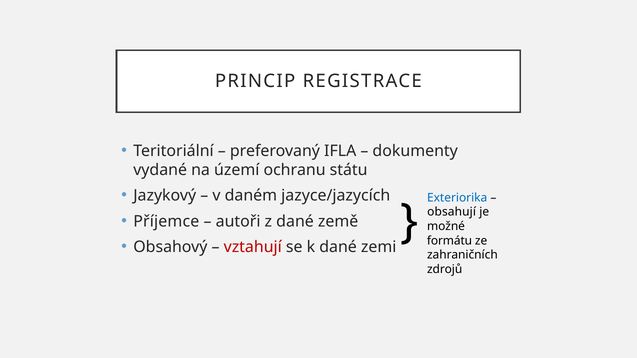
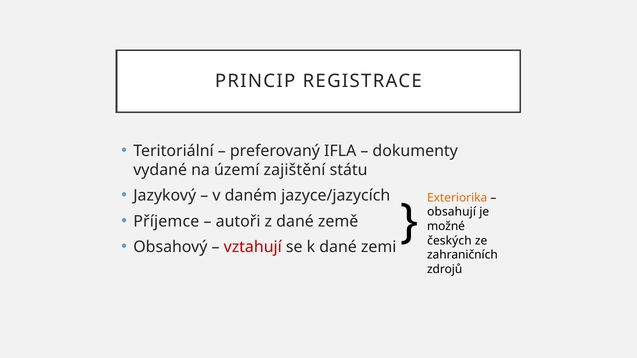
ochranu: ochranu -> zajištění (294, 170)
Exteriorika colour: blue -> orange (457, 198)
formátu: formátu -> českých (449, 241)
